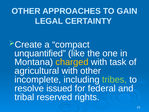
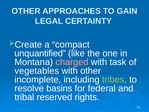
charged colour: yellow -> pink (72, 62)
agricultural: agricultural -> vegetables (37, 71)
issued: issued -> basins (59, 88)
